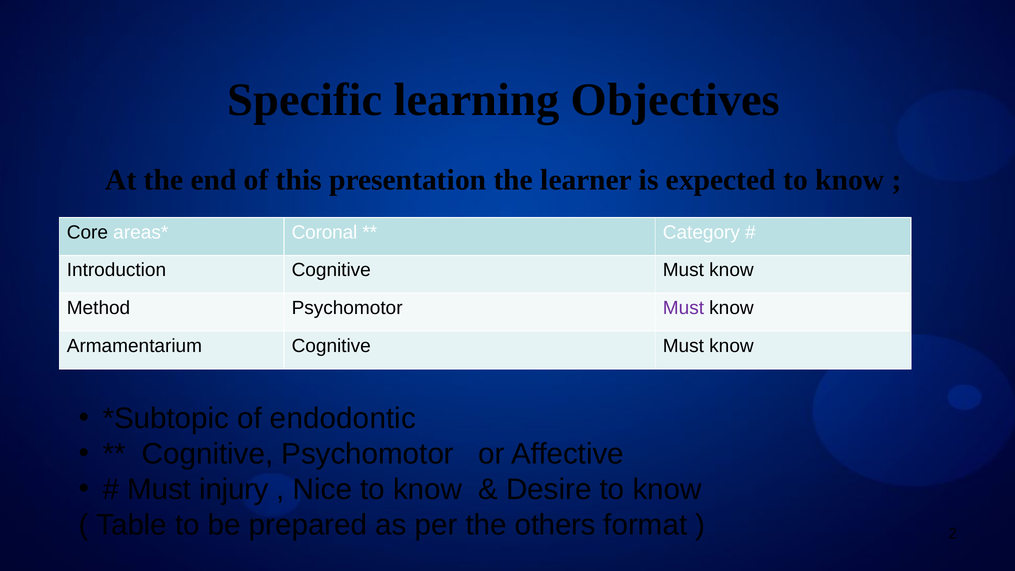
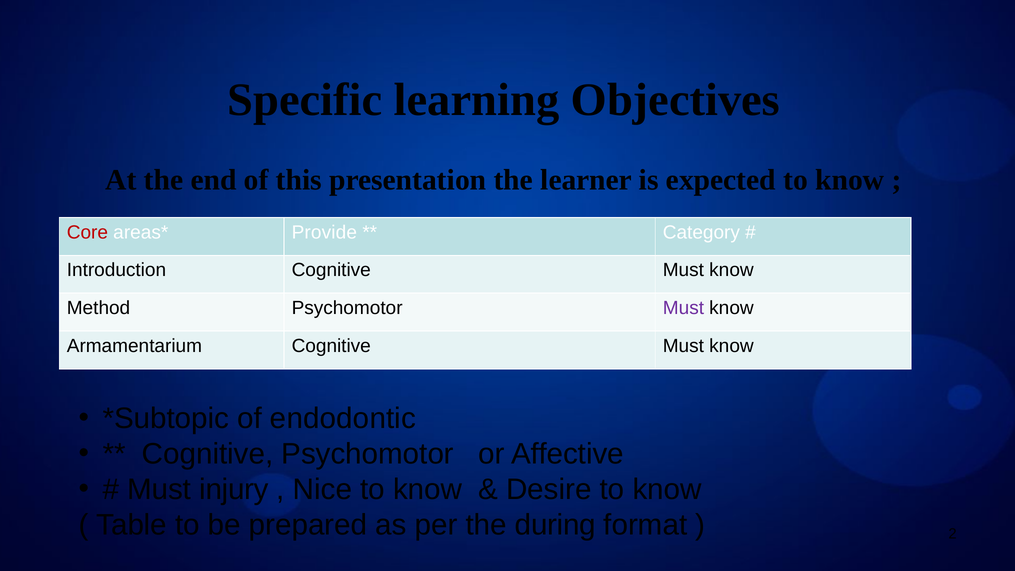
Core colour: black -> red (87, 232)
Coronal: Coronal -> Provide (324, 232)
others: others -> during (555, 525)
